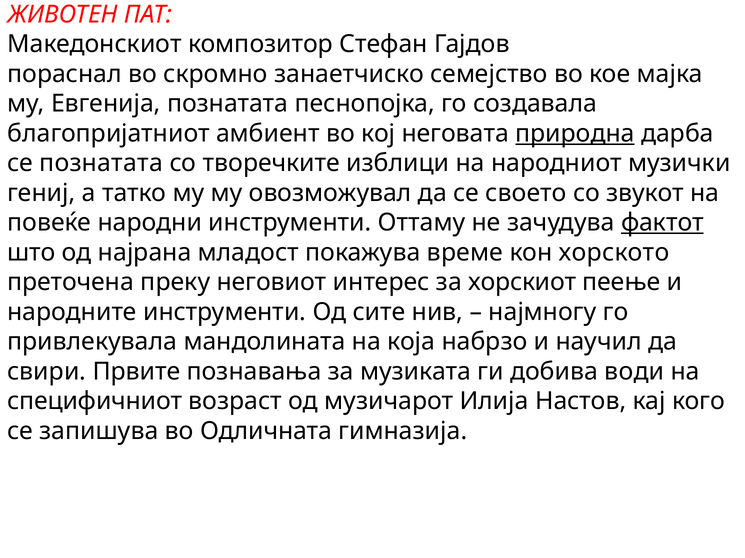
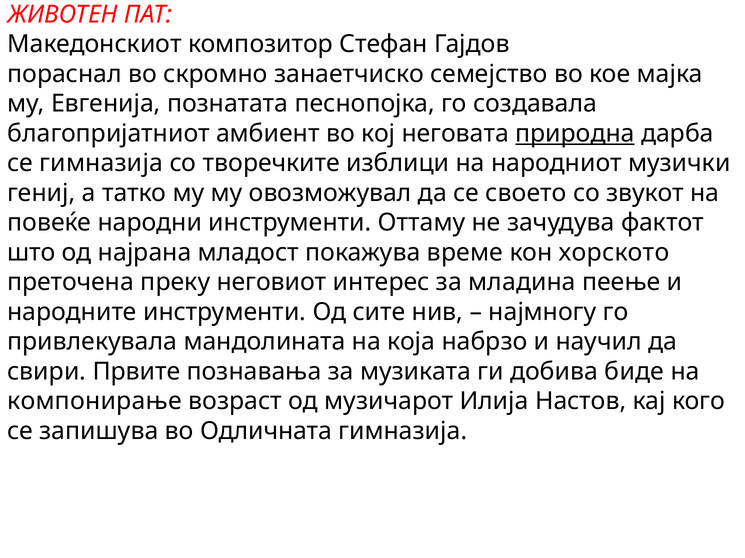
се познатата: познатата -> гимназија (101, 163)
фактот underline: present -> none (662, 223)
хорскиот: хорскиот -> младина (522, 283)
води: води -> биде (634, 372)
специфичниот: специфичниот -> компонирање (95, 402)
